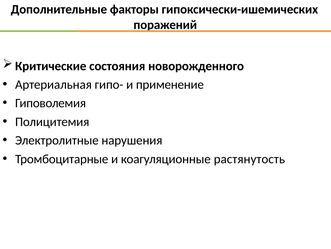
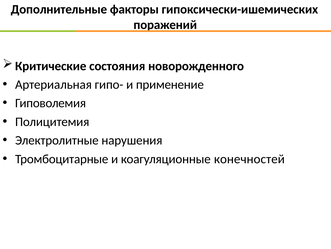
растянутость: растянутость -> конечностей (249, 159)
